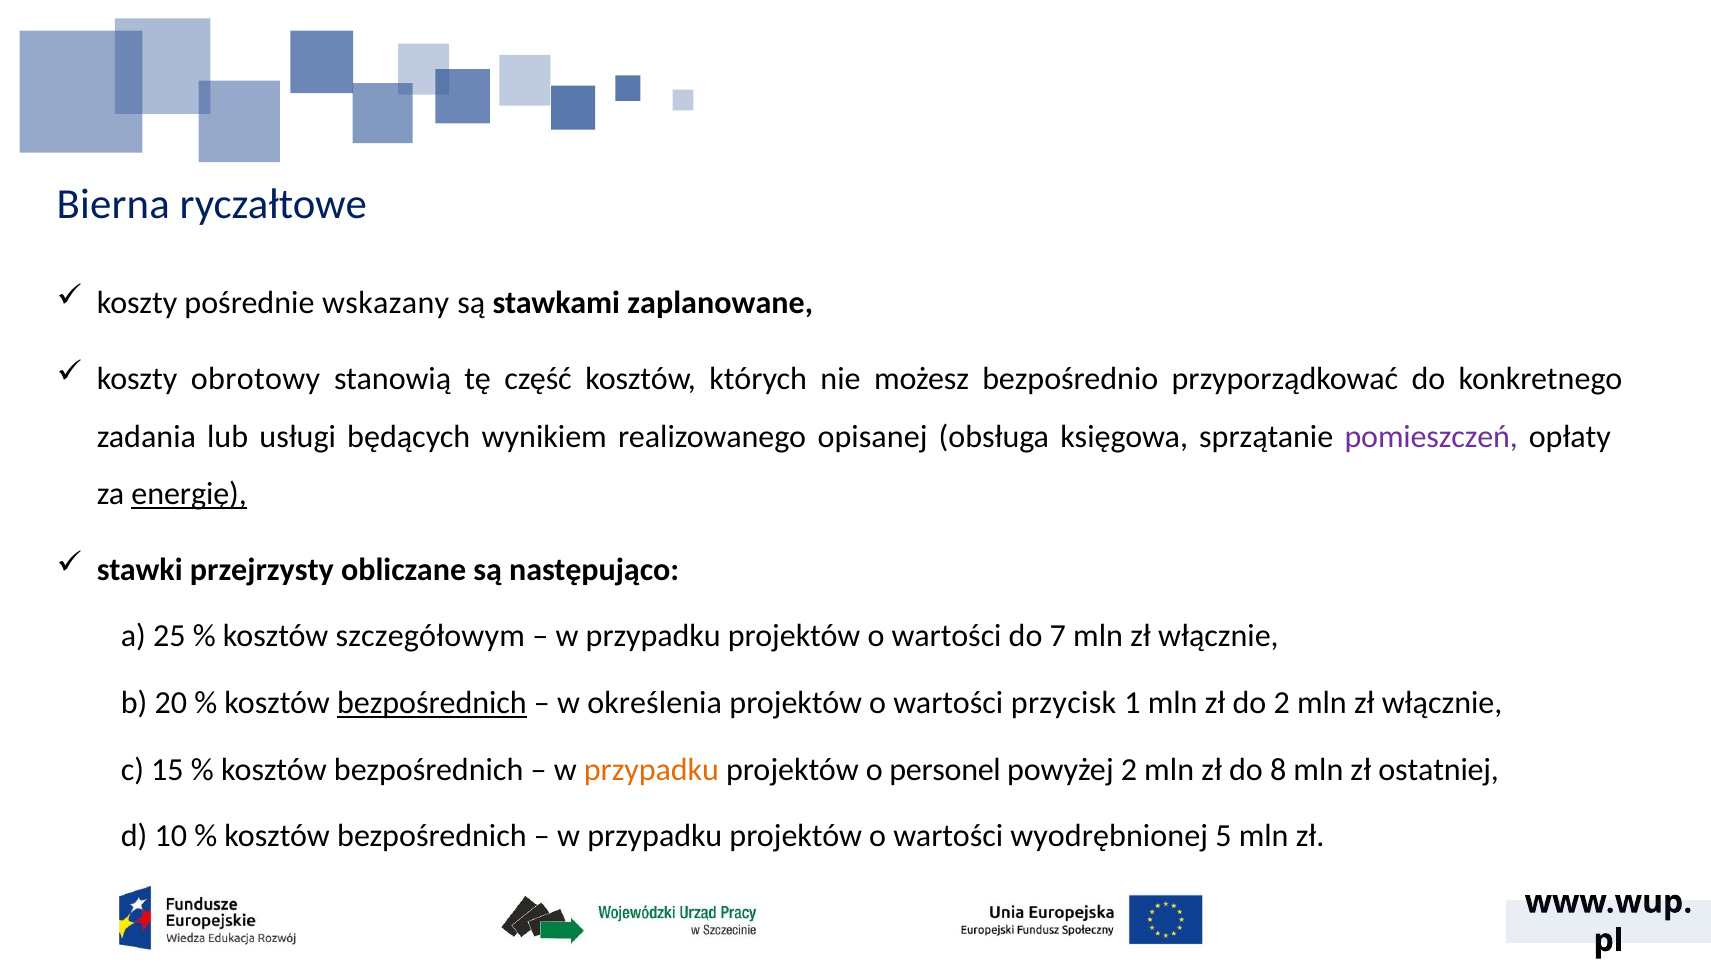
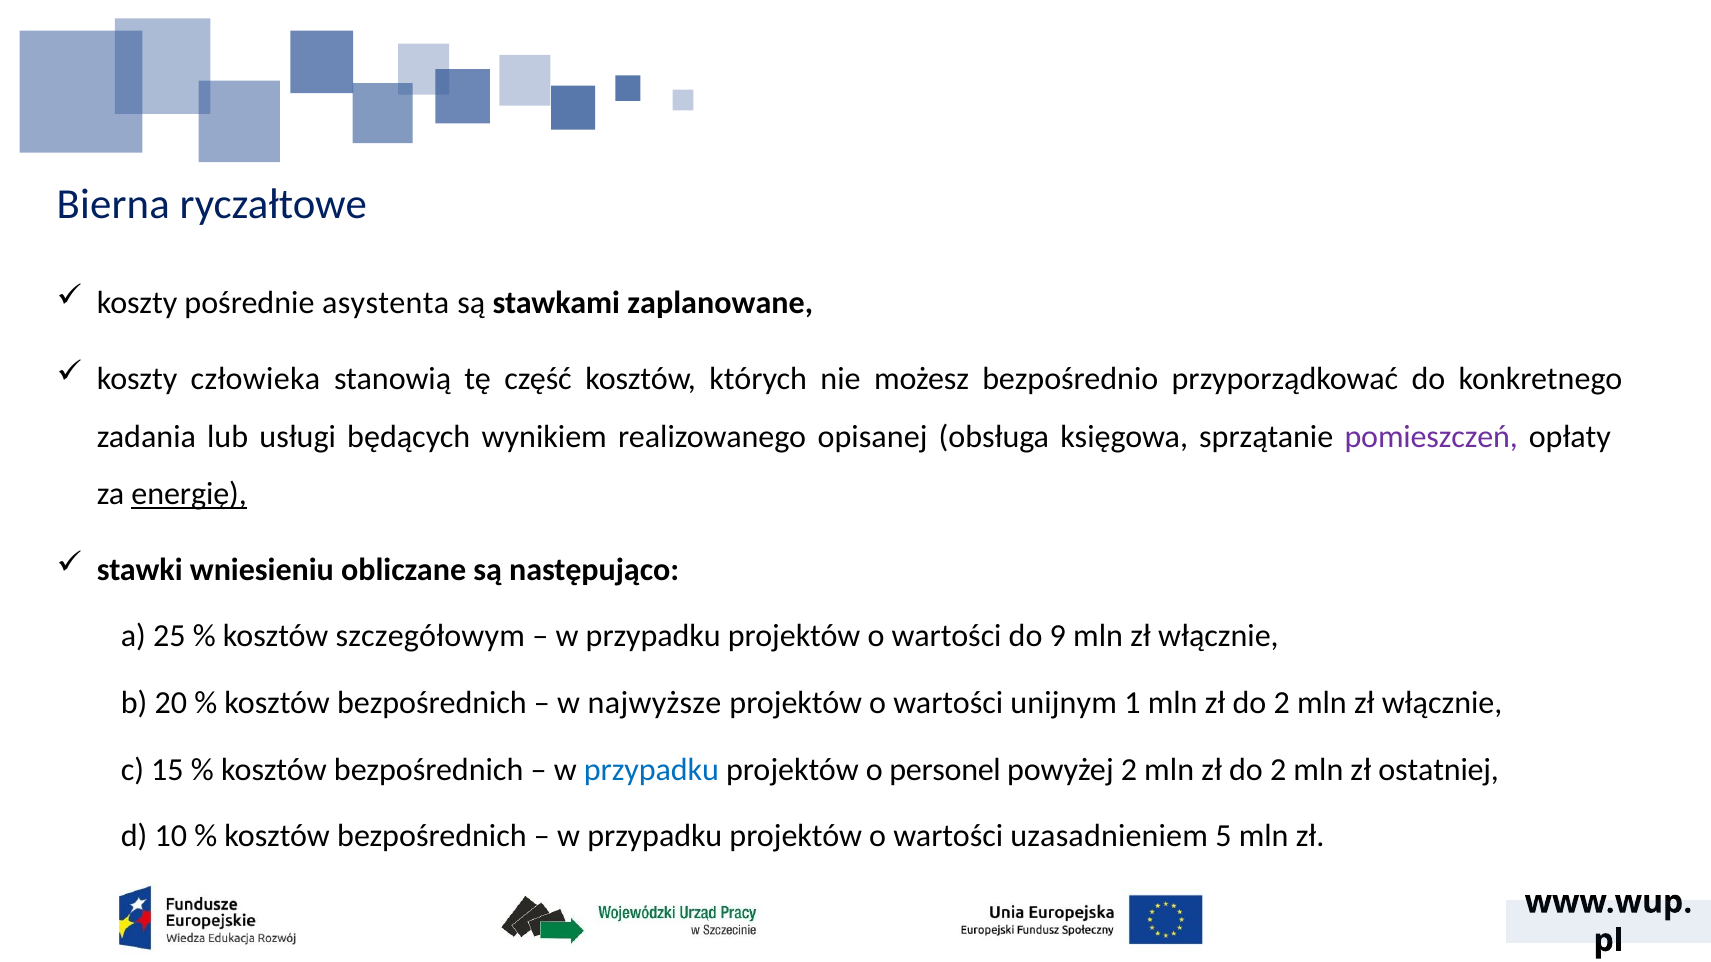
wskazany: wskazany -> asystenta (386, 303)
obrotowy: obrotowy -> człowieka (256, 379)
przejrzysty: przejrzysty -> wniesieniu (262, 570)
7: 7 -> 9 (1058, 637)
bezpośrednich underline: present -> none (432, 703)
określenia: określenia -> najwyższe (655, 703)
przycisk: przycisk -> unijnym (1064, 703)
przypadku colour: orange -> blue (651, 770)
8: 8 -> 2 (1278, 770)
wyodrębnionej: wyodrębnionej -> uzasadnieniem (1109, 837)
